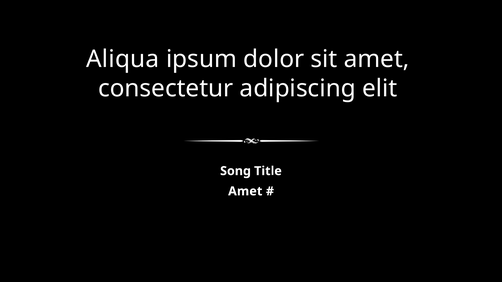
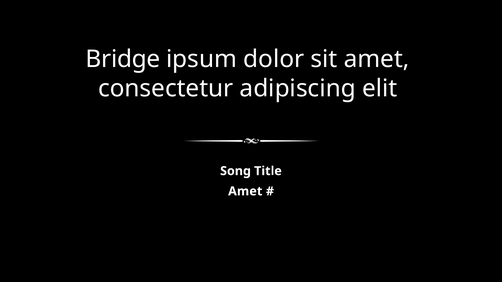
Aliqua: Aliqua -> Bridge (123, 59)
